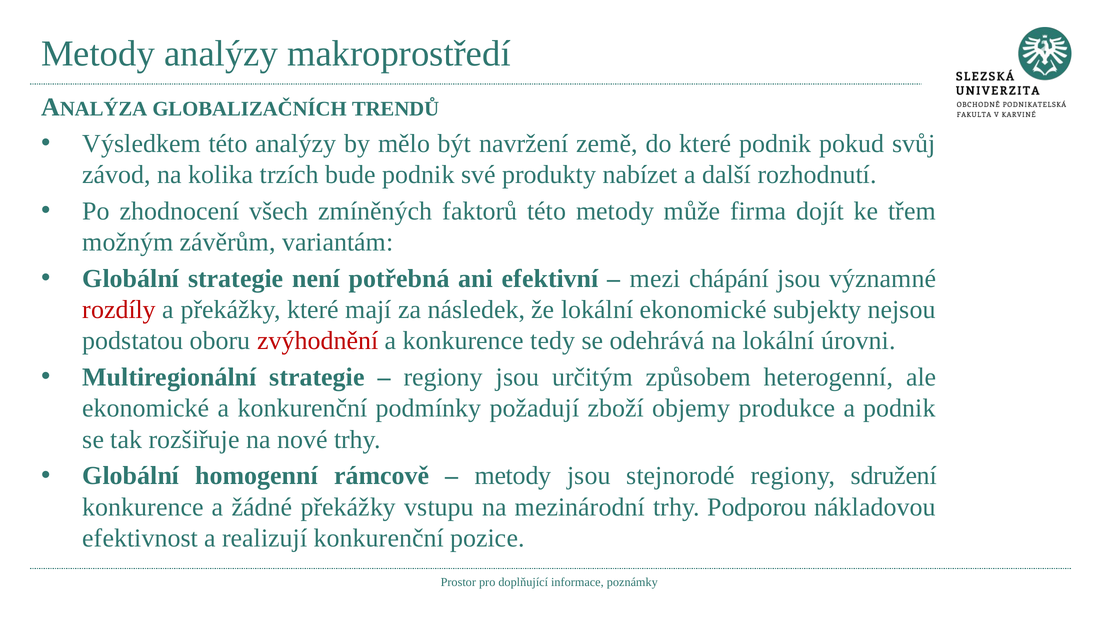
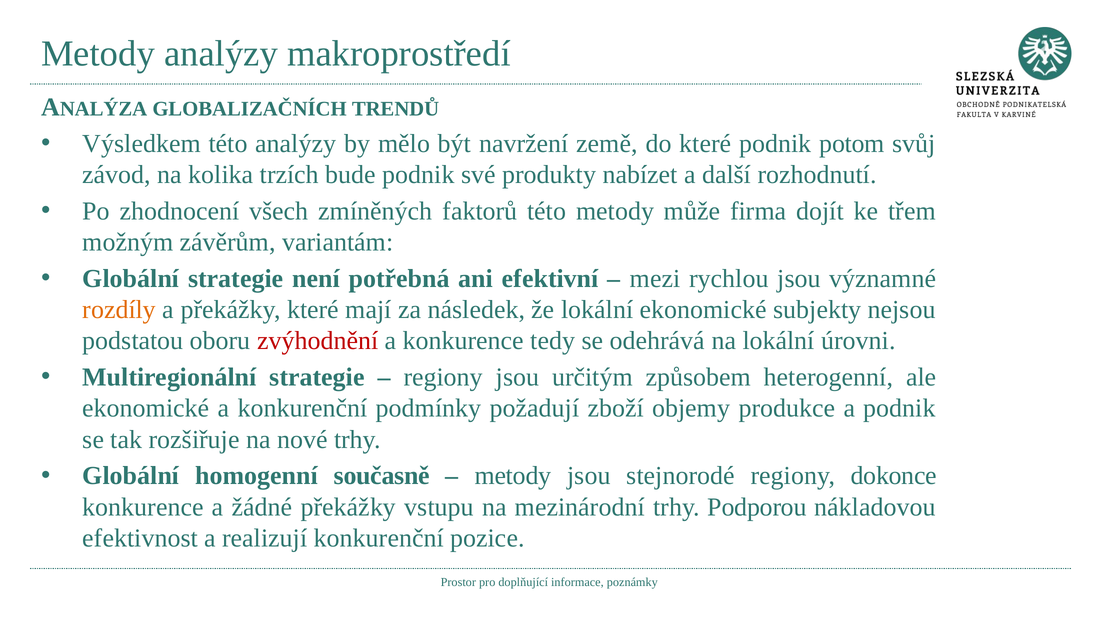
pokud: pokud -> potom (852, 144)
chápání: chápání -> rychlou (729, 279)
rozdíly colour: red -> orange (119, 310)
rámcově: rámcově -> současně (382, 476)
sdružení: sdružení -> dokonce (894, 476)
